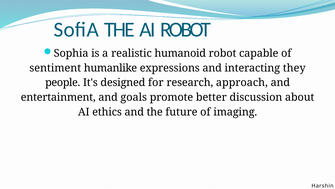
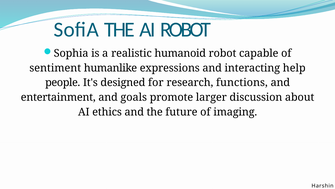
they: they -> help (294, 68)
approach: approach -> functions (242, 82)
better: better -> larger (211, 97)
